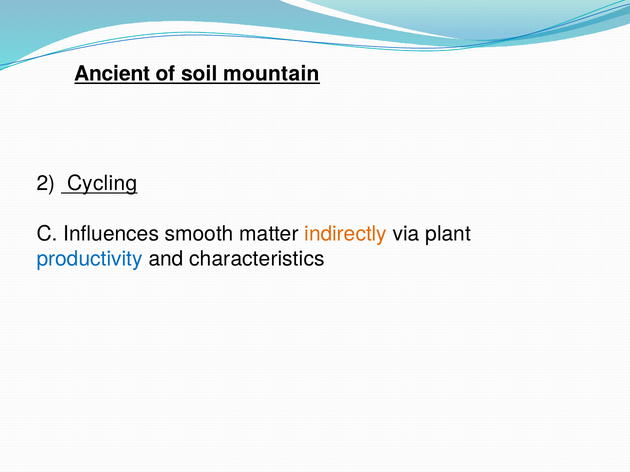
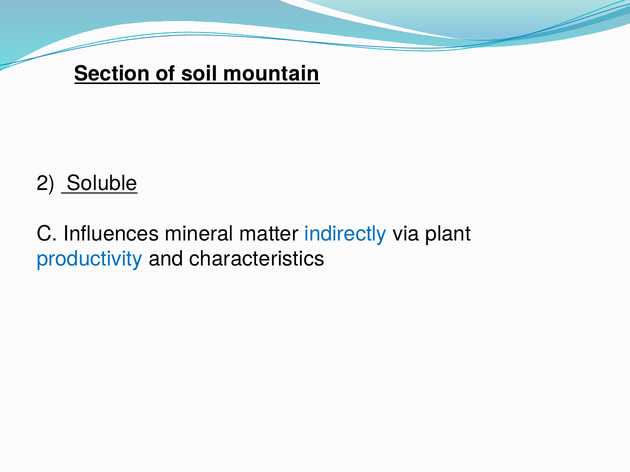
Ancient: Ancient -> Section (112, 74)
Cycling: Cycling -> Soluble (102, 184)
smooth: smooth -> mineral (199, 234)
indirectly colour: orange -> blue (346, 234)
